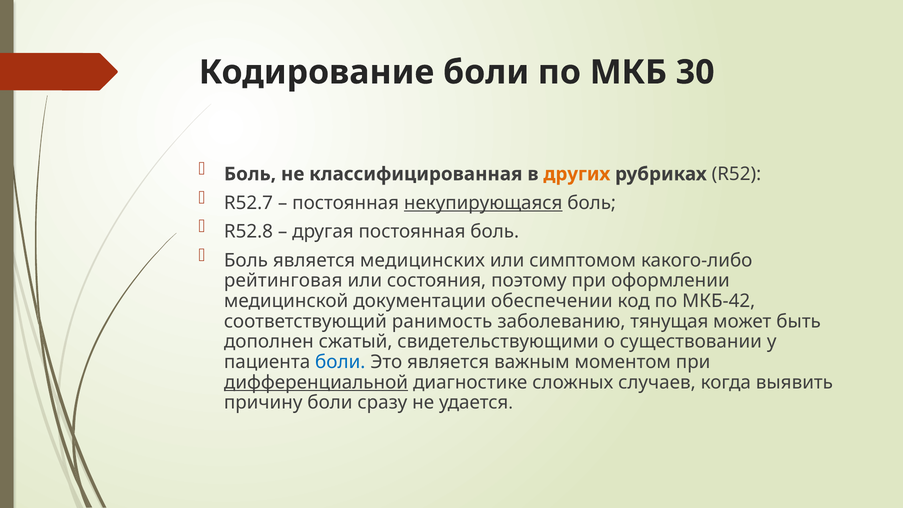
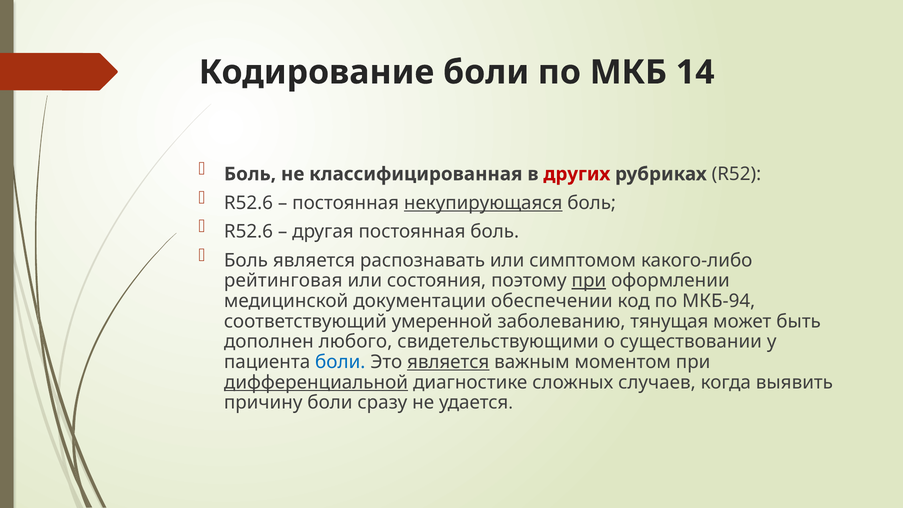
30: 30 -> 14 (695, 72)
других colour: orange -> red (577, 174)
R52.7: R52.7 -> R52.6 (248, 203)
R52.8: R52.8 -> R52.6 (248, 232)
медицинских: медицинских -> распознавать (423, 260)
при underline: none -> present (589, 281)
МКБ-42: МКБ-42 -> МКБ-94 (719, 301)
ранимость: ранимость -> умеренной (442, 321)
сжатый: сжатый -> любого (355, 342)
является underline: none -> present (448, 362)
